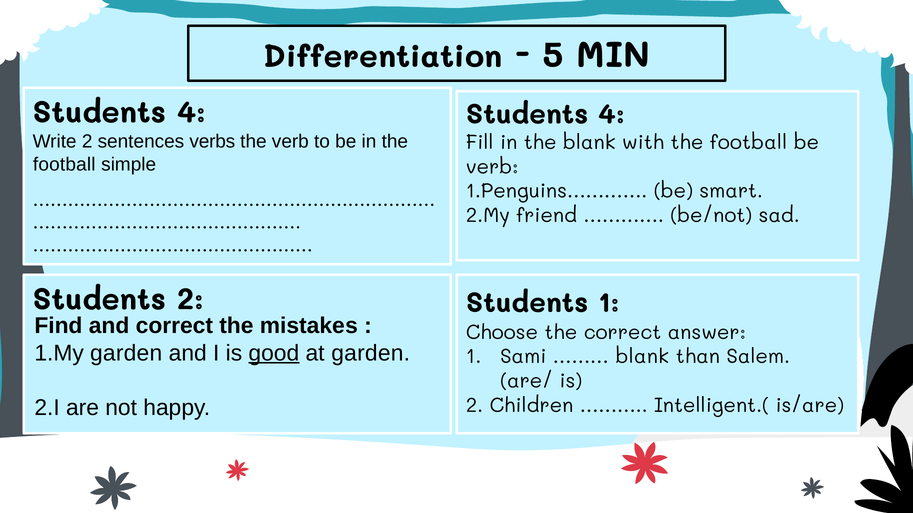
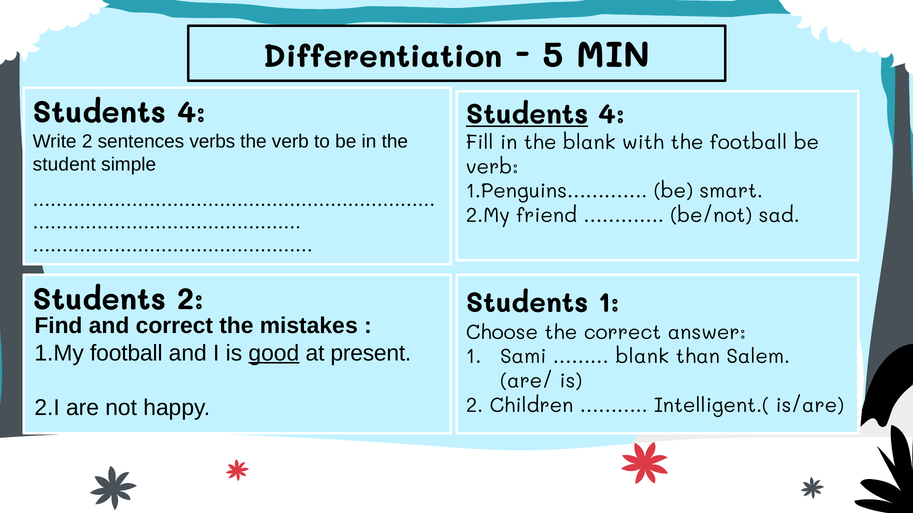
Students underline: none -> present (527, 114)
football: football -> student (64, 164)
1.My garden: garden -> football (126, 353)
at garden: garden -> present (371, 353)
